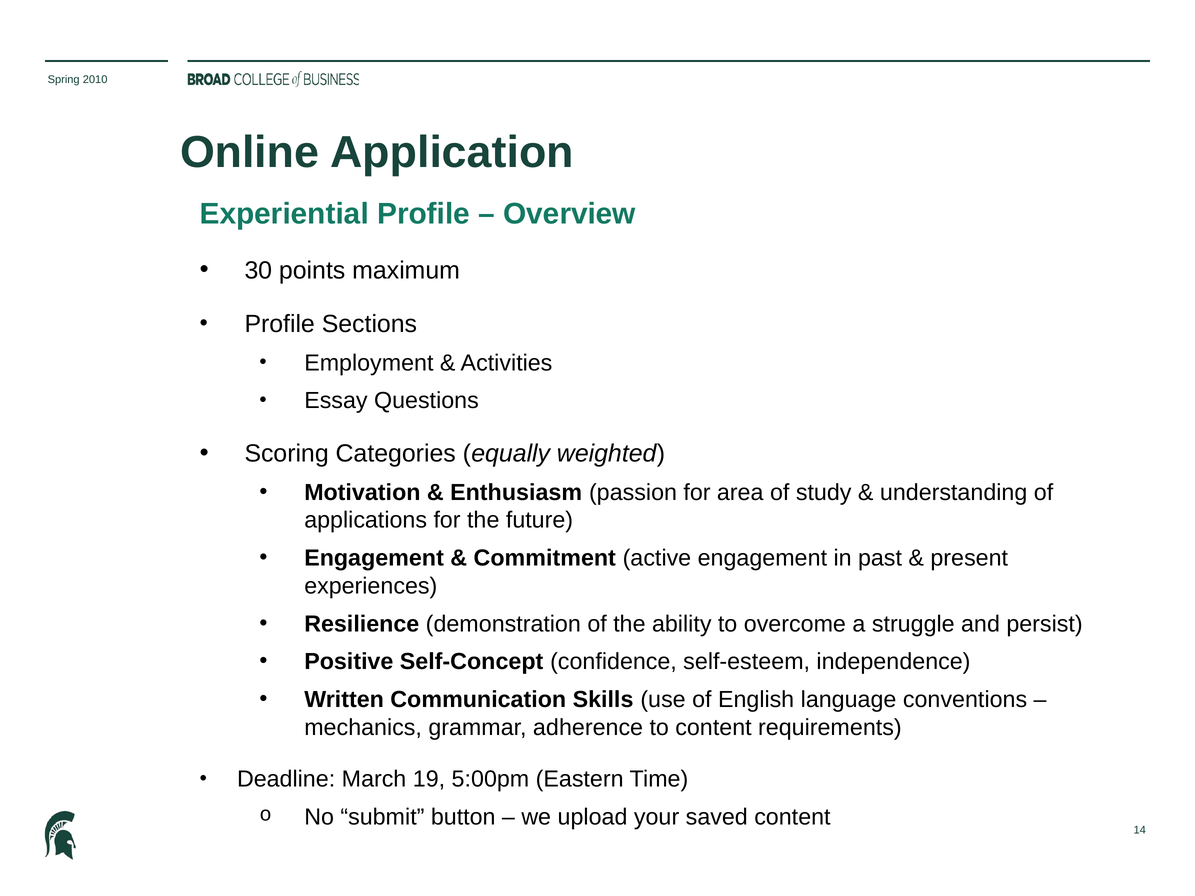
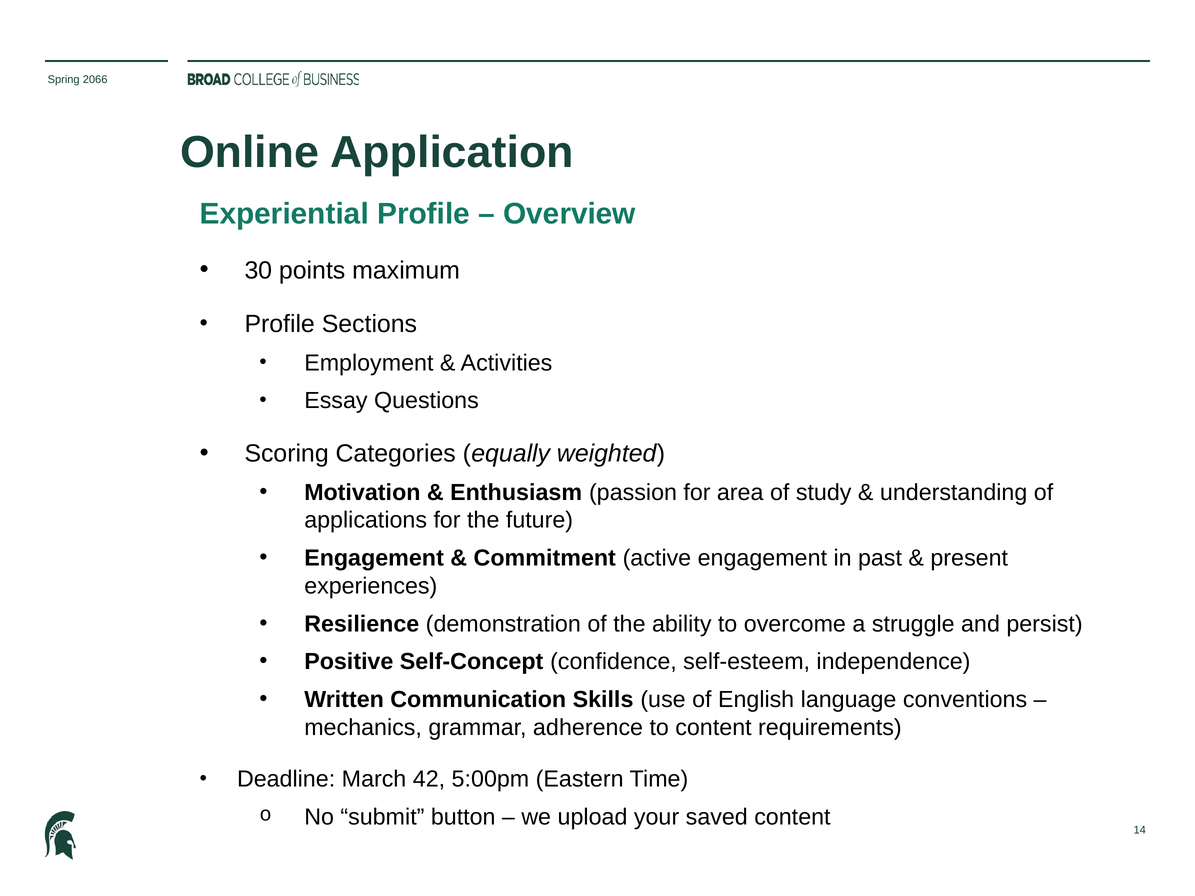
2010: 2010 -> 2066 (95, 79)
19: 19 -> 42 (429, 779)
